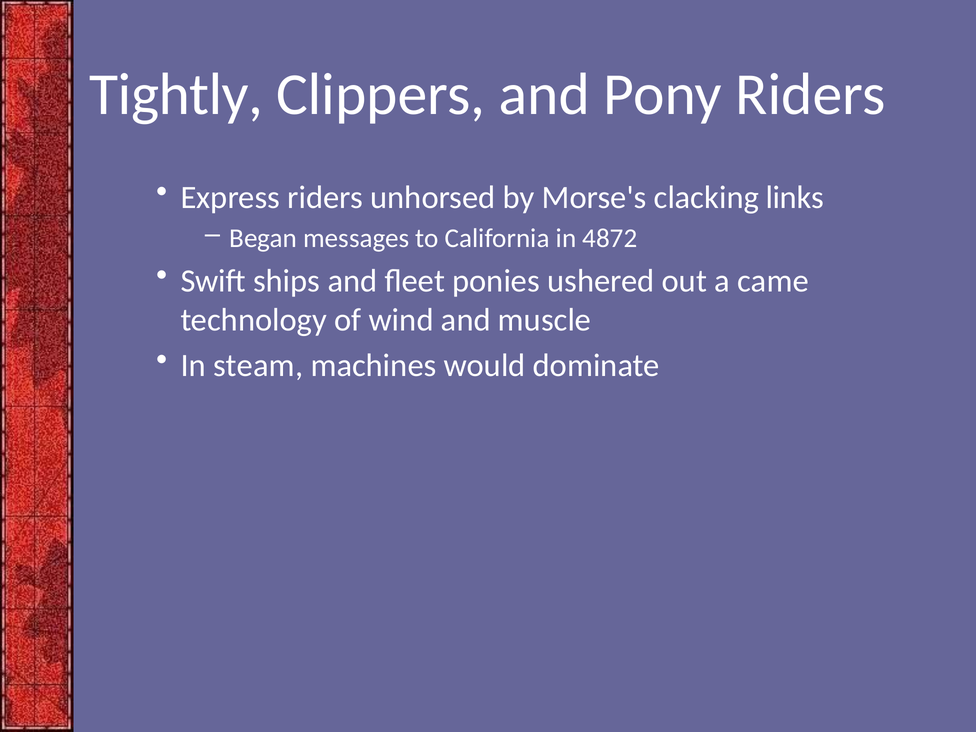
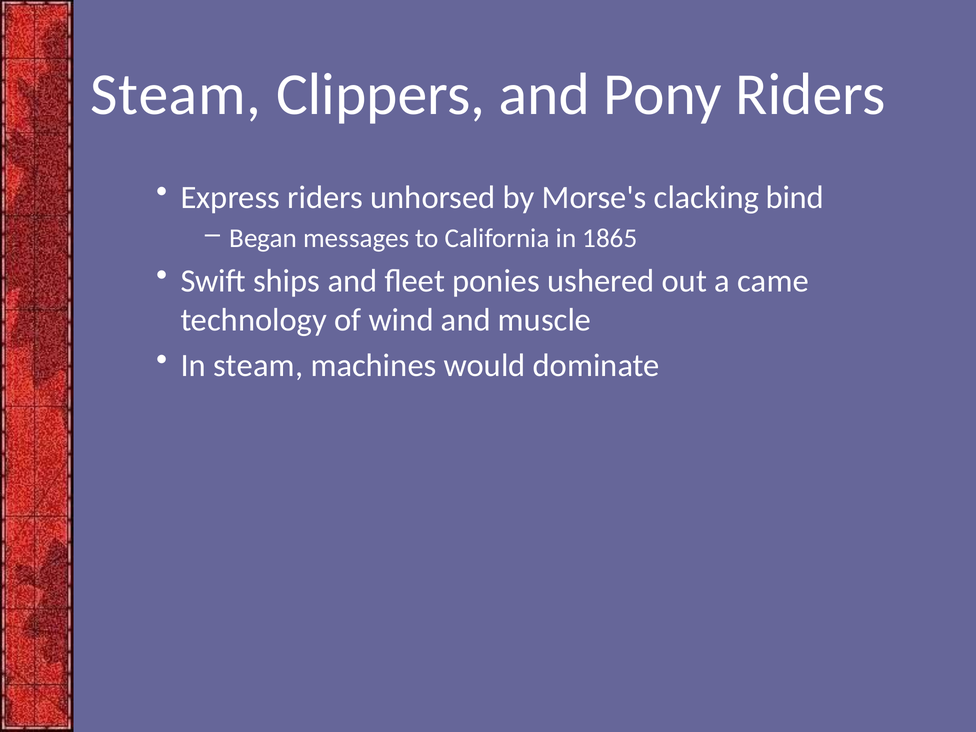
Tightly: Tightly -> Steam (176, 94)
links: links -> bind (795, 197)
4872: 4872 -> 1865 (610, 238)
